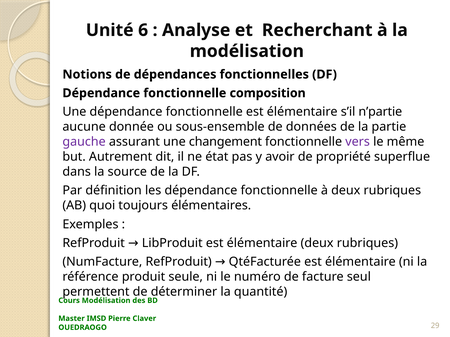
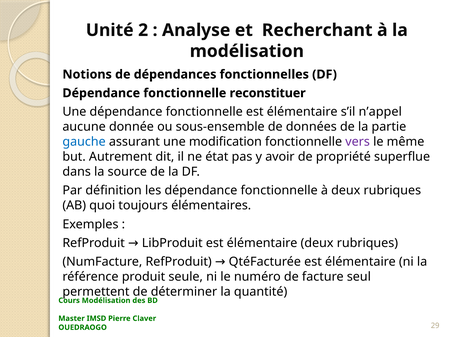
6: 6 -> 2 (143, 30)
composition: composition -> reconstituer (268, 93)
n’partie: n’partie -> n’appel (380, 112)
gauche colour: purple -> blue (84, 142)
changement: changement -> modification (225, 142)
